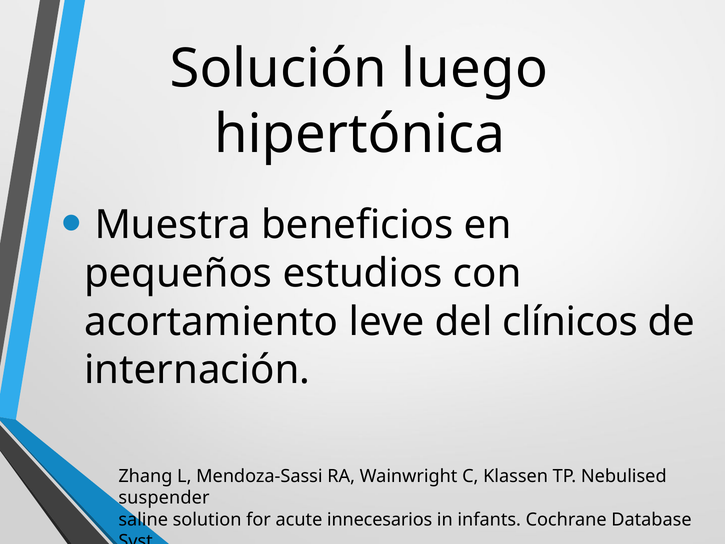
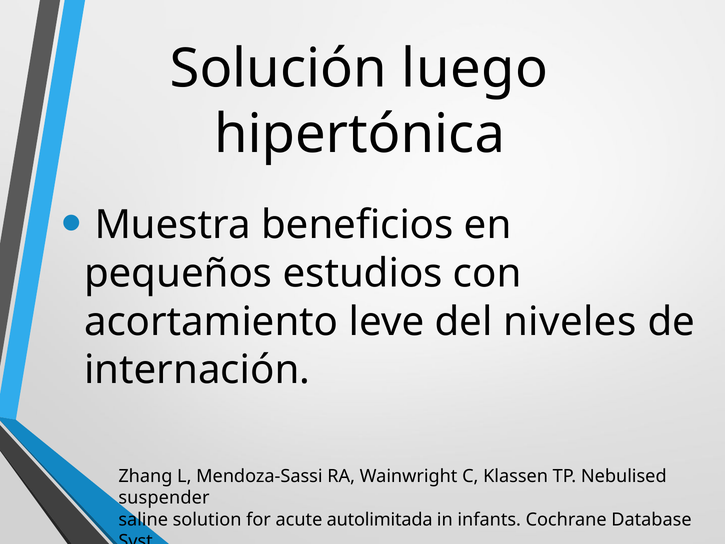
clínicos: clínicos -> niveles (570, 322)
innecesarios: innecesarios -> autolimitada (380, 519)
